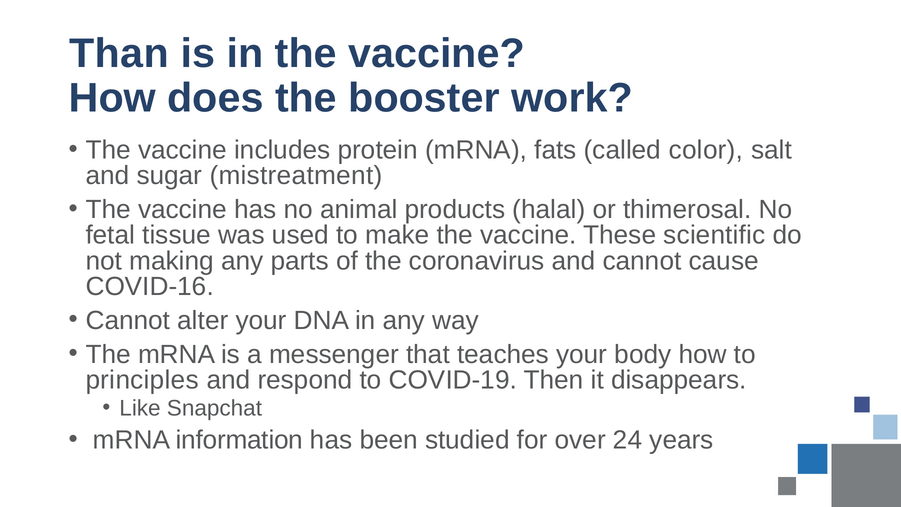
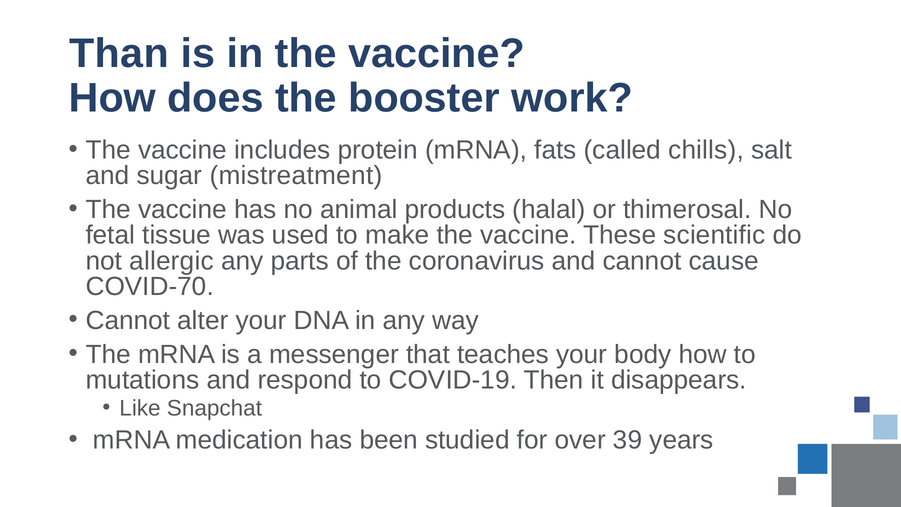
color: color -> chills (706, 150)
making: making -> allergic (171, 261)
COVID-16: COVID-16 -> COVID-70 (150, 286)
principles: principles -> mutations (142, 380)
information: information -> medication (239, 440)
24: 24 -> 39 (628, 440)
